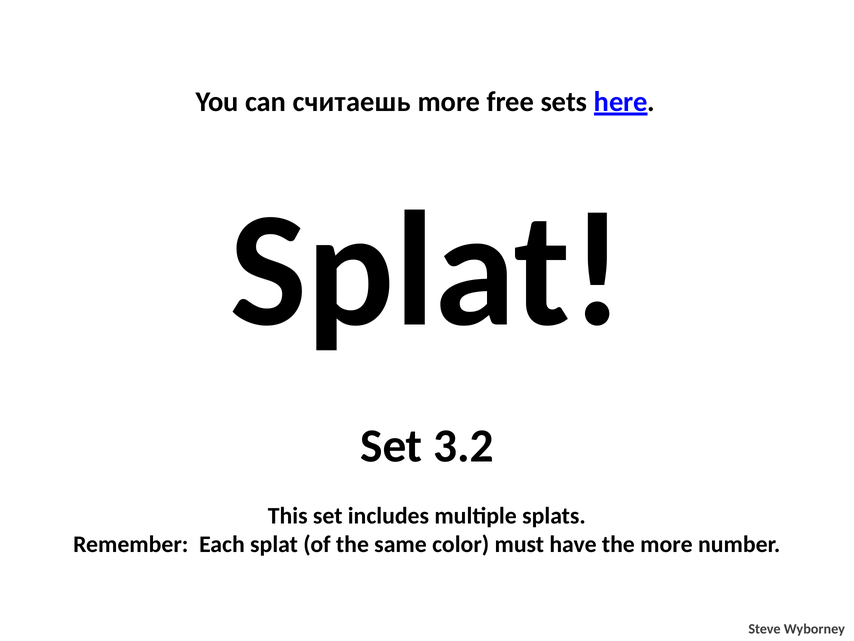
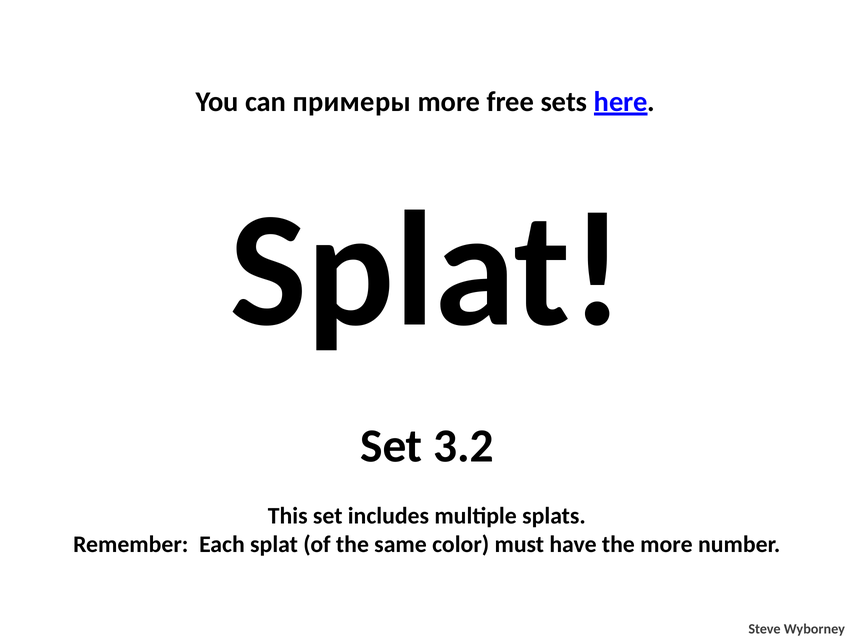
считаешь: считаешь -> примеры (352, 102)
